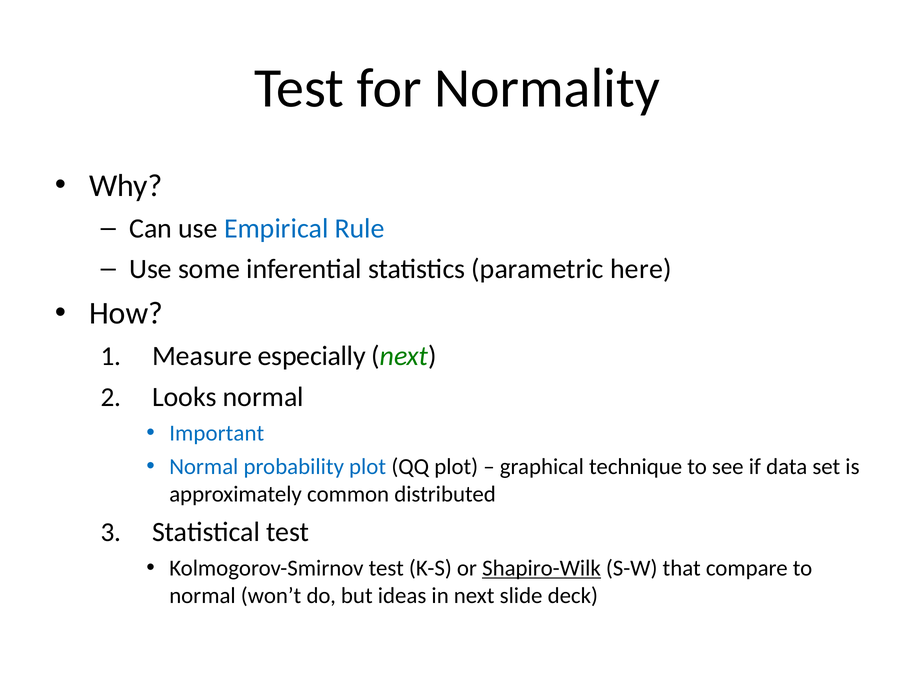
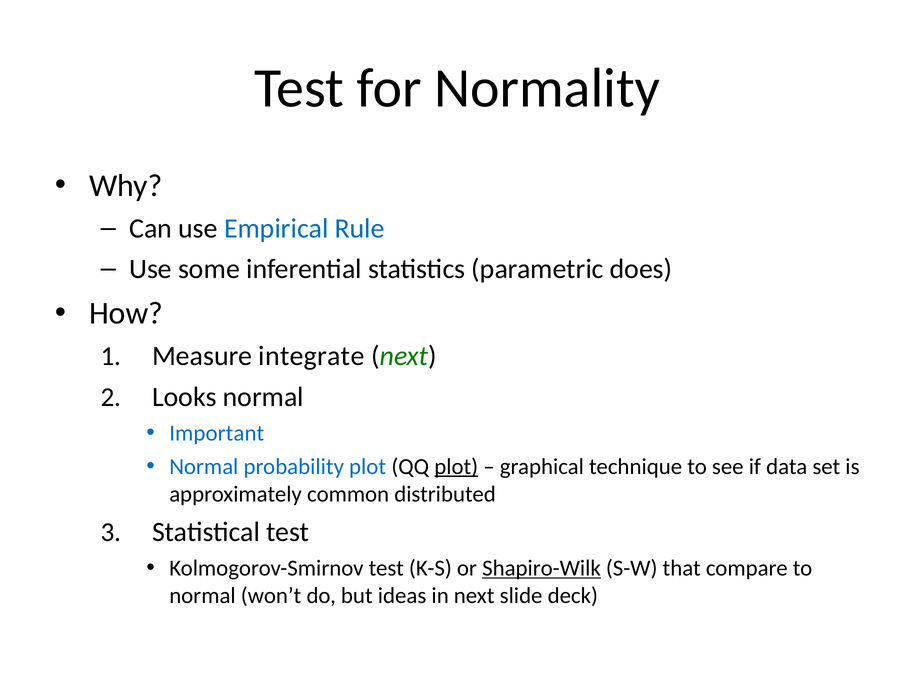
here: here -> does (641, 269)
especially: especially -> integrate (311, 356)
plot underline: none -> present (456, 467)
